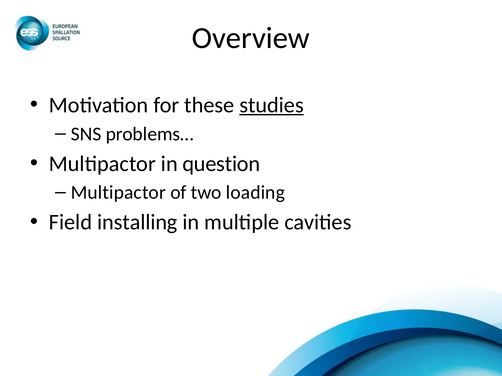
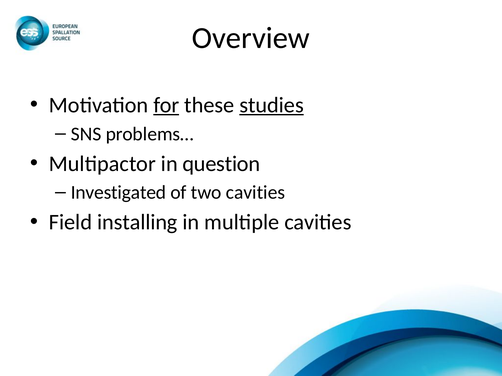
for underline: none -> present (166, 105)
Multipactor: Multipactor -> Investigated (118, 193)
two loading: loading -> cavities (255, 193)
